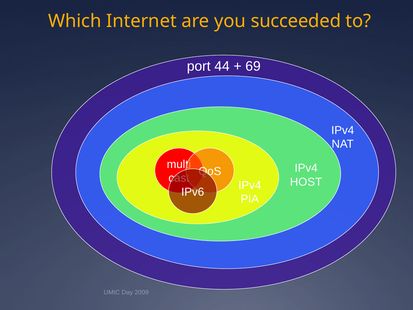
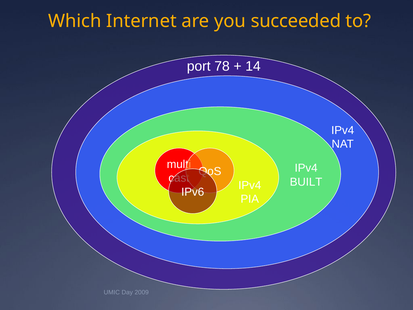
44: 44 -> 78 (222, 66)
69: 69 -> 14 (253, 66)
HOST: HOST -> BUILT (306, 182)
